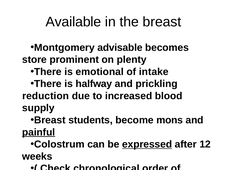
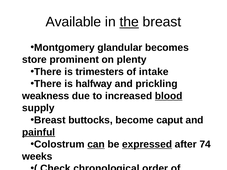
the underline: none -> present (129, 22)
advisable: advisable -> glandular (120, 48)
emotional: emotional -> trimesters (100, 72)
reduction: reduction -> weakness (46, 96)
blood underline: none -> present (169, 96)
students: students -> buttocks (91, 120)
mons: mons -> caput (170, 120)
can underline: none -> present (96, 144)
12: 12 -> 74 (205, 144)
